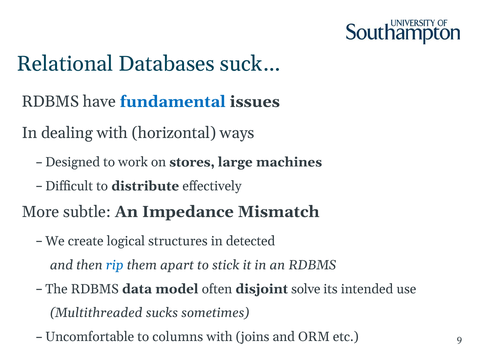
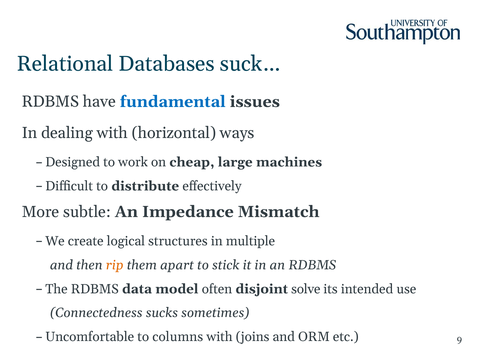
stores: stores -> cheap (192, 162)
detected: detected -> multiple (250, 241)
rip colour: blue -> orange (115, 265)
Multithreaded: Multithreaded -> Connectedness (96, 313)
